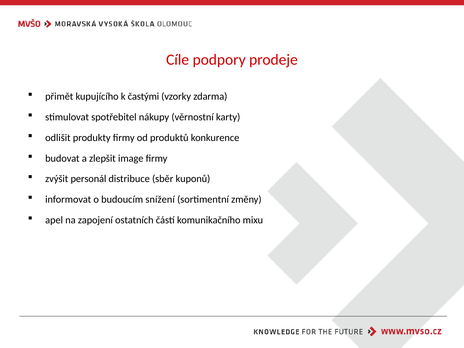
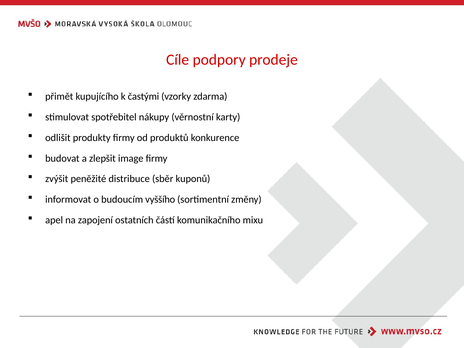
personál: personál -> peněžité (88, 179)
snížení: snížení -> vyššího (160, 200)
